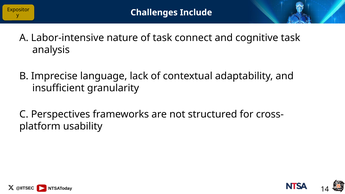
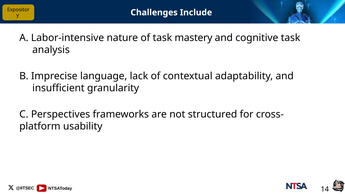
connect: connect -> mastery (194, 38)
